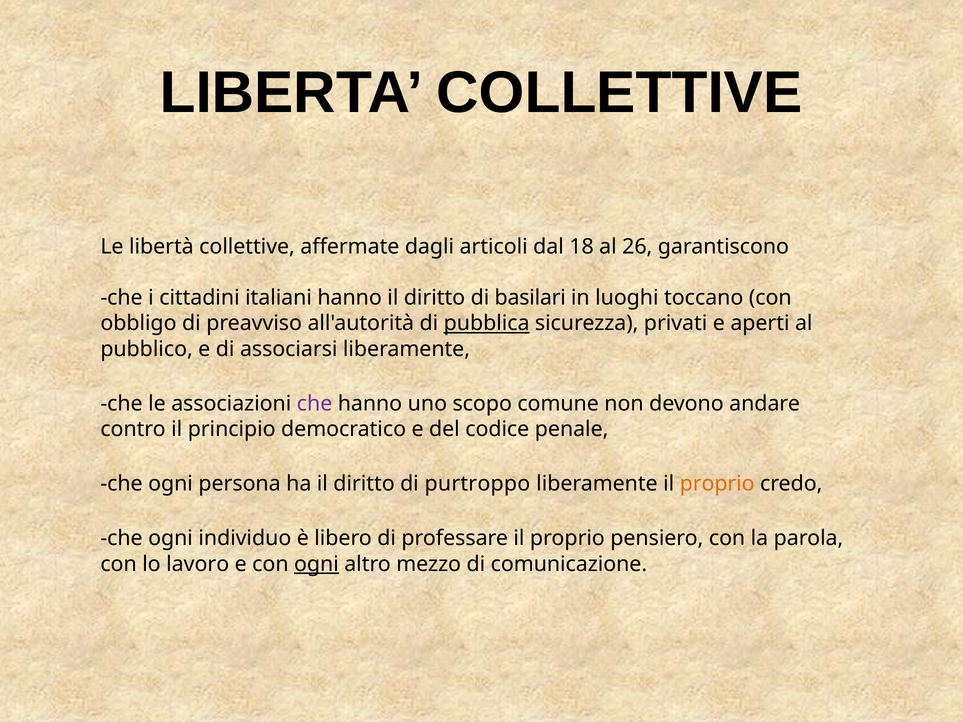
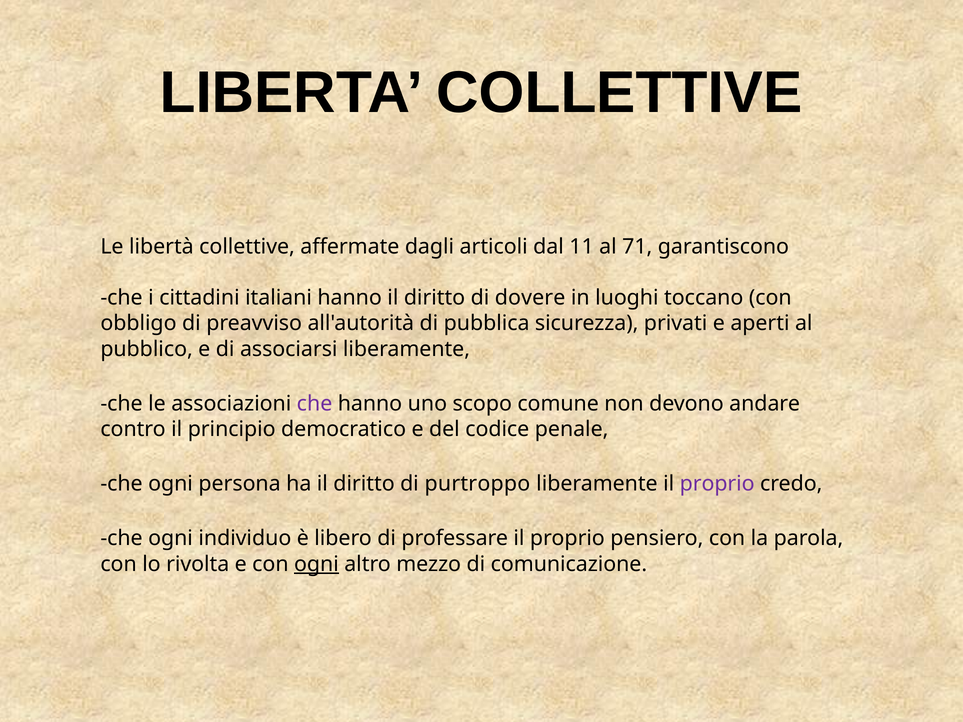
18: 18 -> 11 (582, 247)
26: 26 -> 71 (637, 247)
basilari: basilari -> dovere (530, 298)
pubblica underline: present -> none (487, 324)
proprio colour: orange -> purple (717, 484)
lavoro: lavoro -> rivolta (198, 564)
